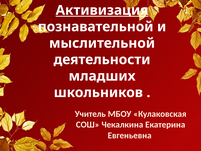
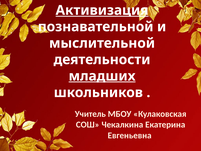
младших underline: none -> present (102, 76)
